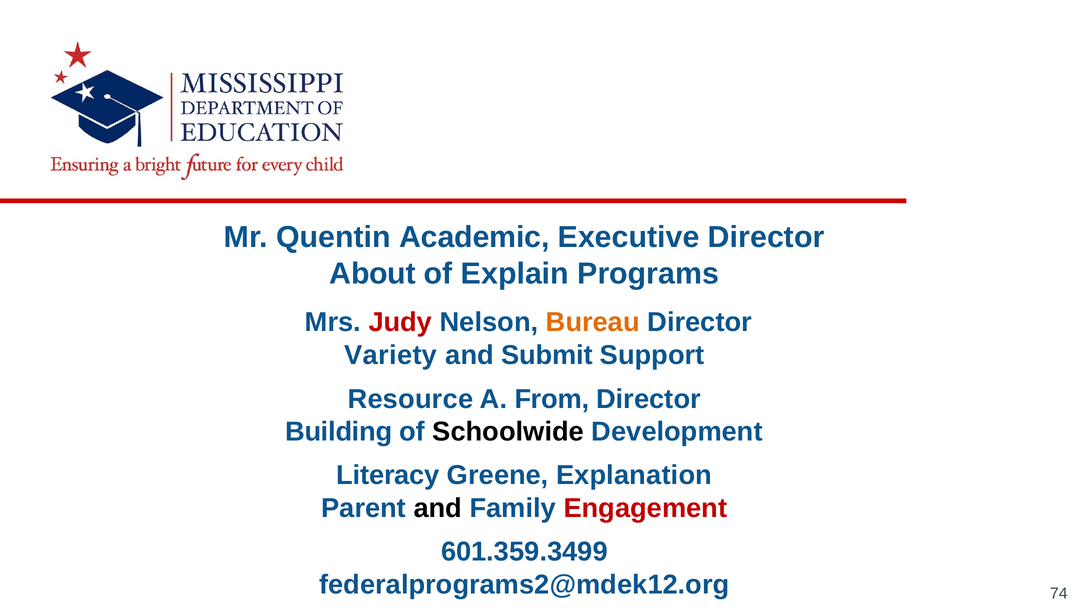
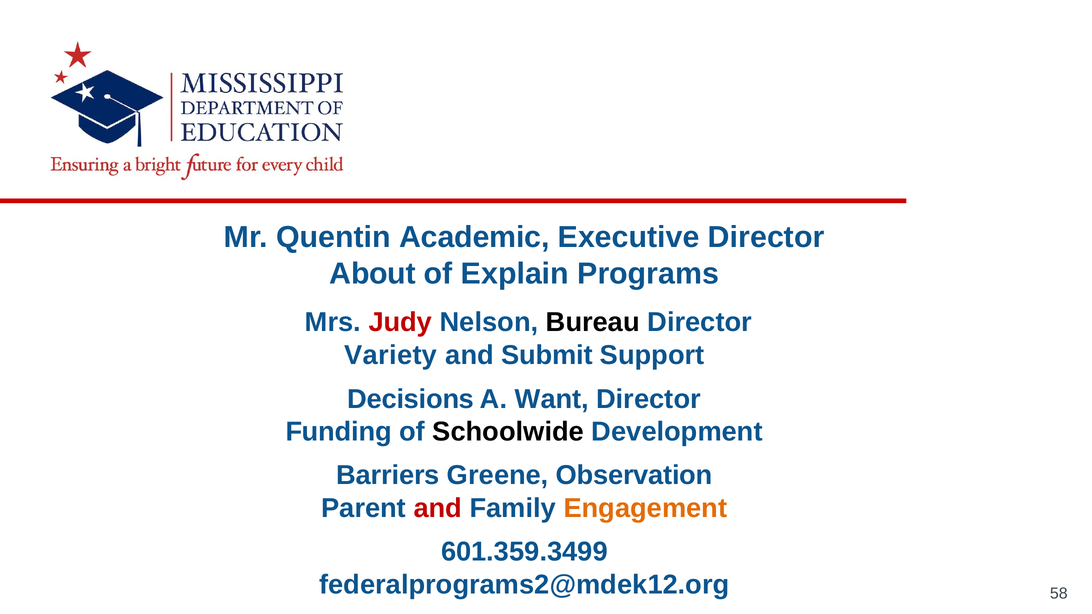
Bureau colour: orange -> black (593, 322)
Resource: Resource -> Decisions (411, 399)
From: From -> Want (552, 399)
Building: Building -> Funding (339, 432)
Literacy: Literacy -> Barriers (388, 476)
Explanation: Explanation -> Observation (634, 476)
and colour: black -> red (438, 508)
Engagement colour: red -> orange (645, 508)
74: 74 -> 58 (1059, 594)
